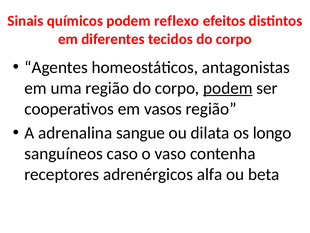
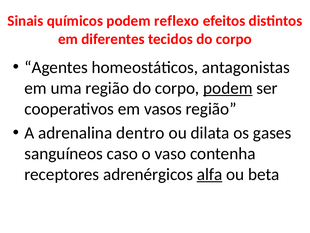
sangue: sangue -> dentro (140, 133)
longo: longo -> gases (272, 133)
alfa underline: none -> present (210, 174)
